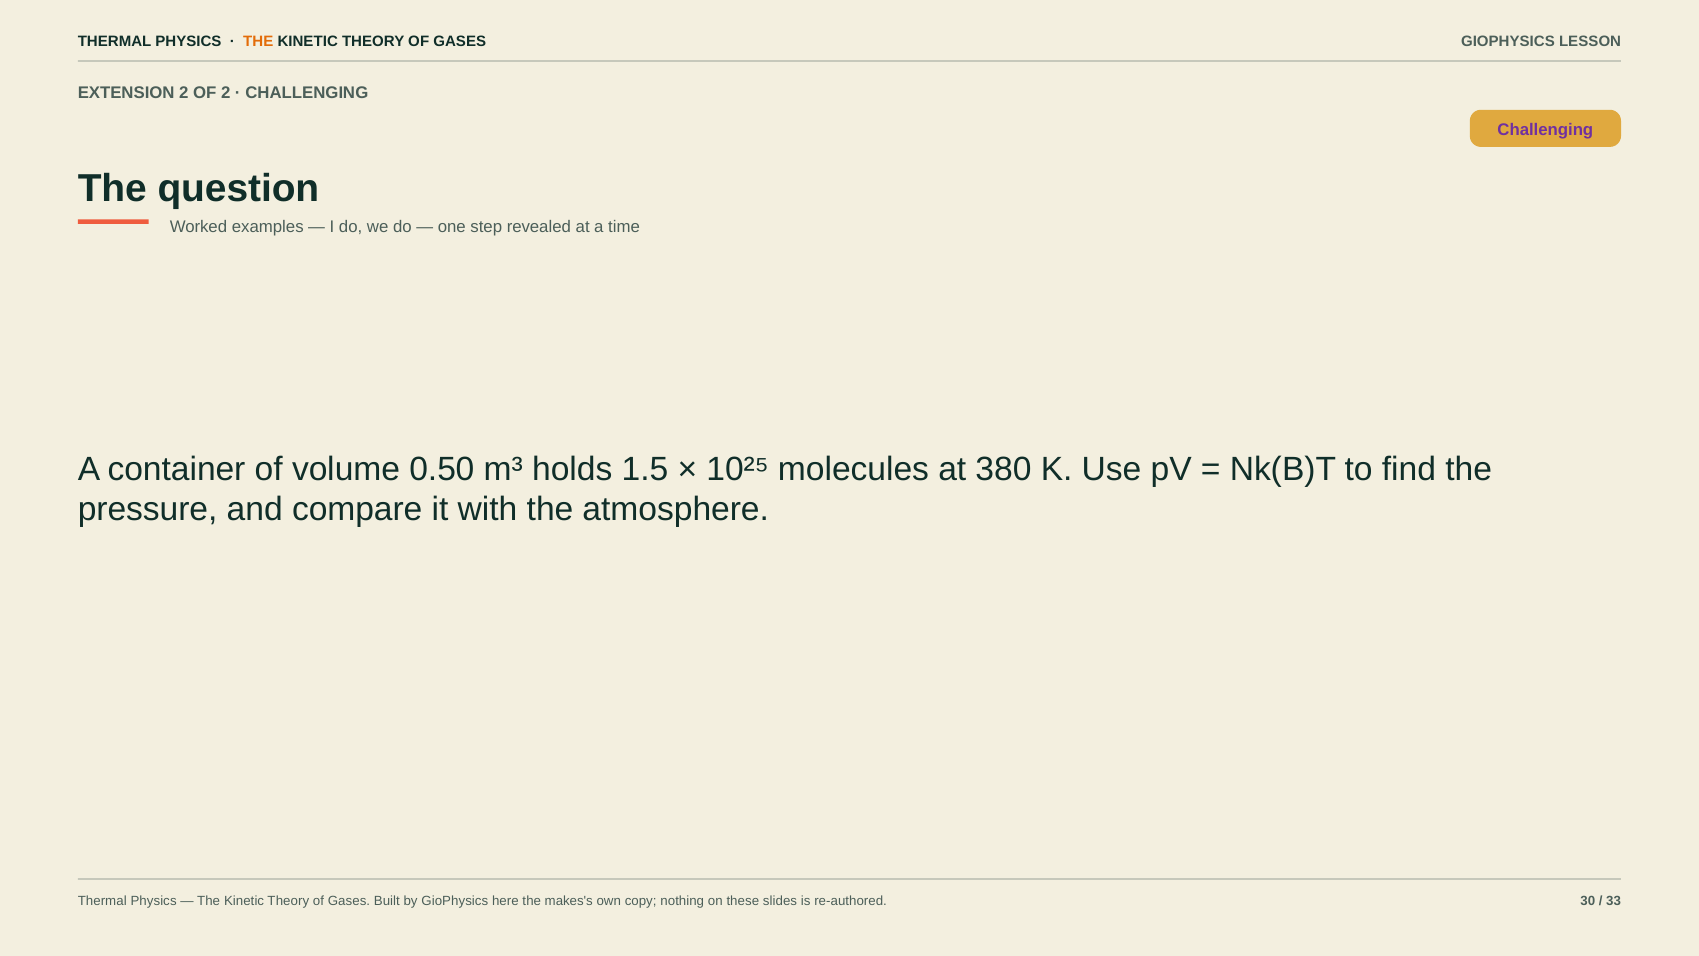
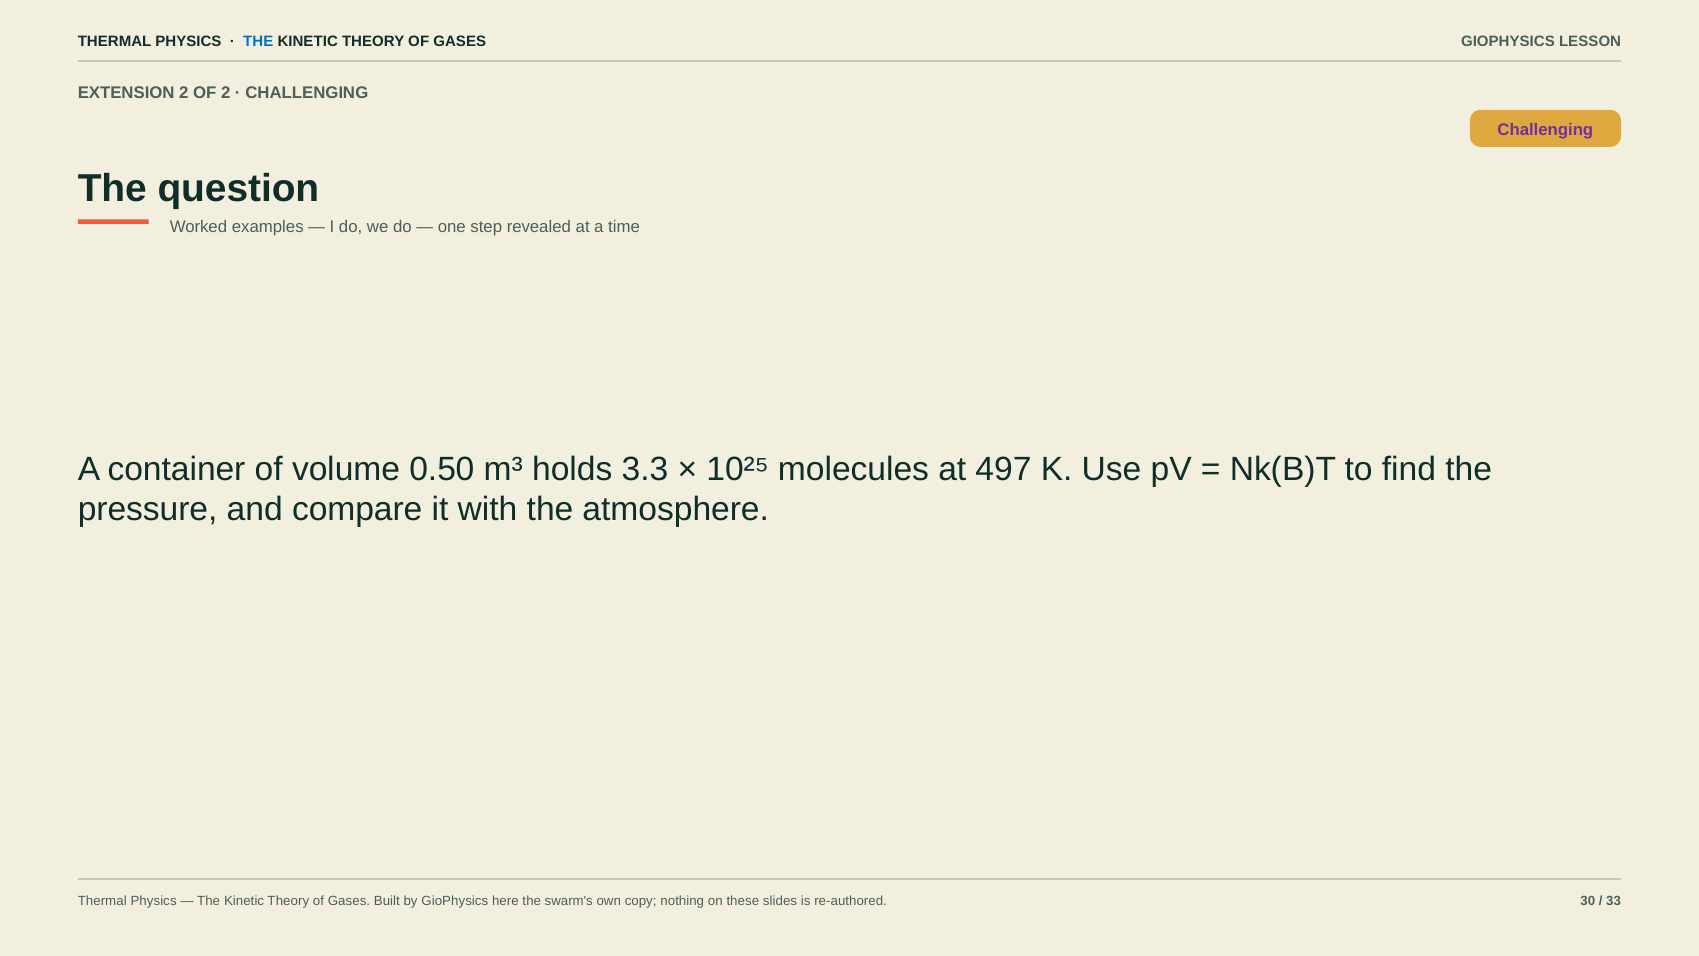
THE colour: orange -> blue (258, 42)
1.5: 1.5 -> 3.3 (645, 469)
380: 380 -> 497 (1003, 469)
makes's: makes's -> swarm's (569, 901)
